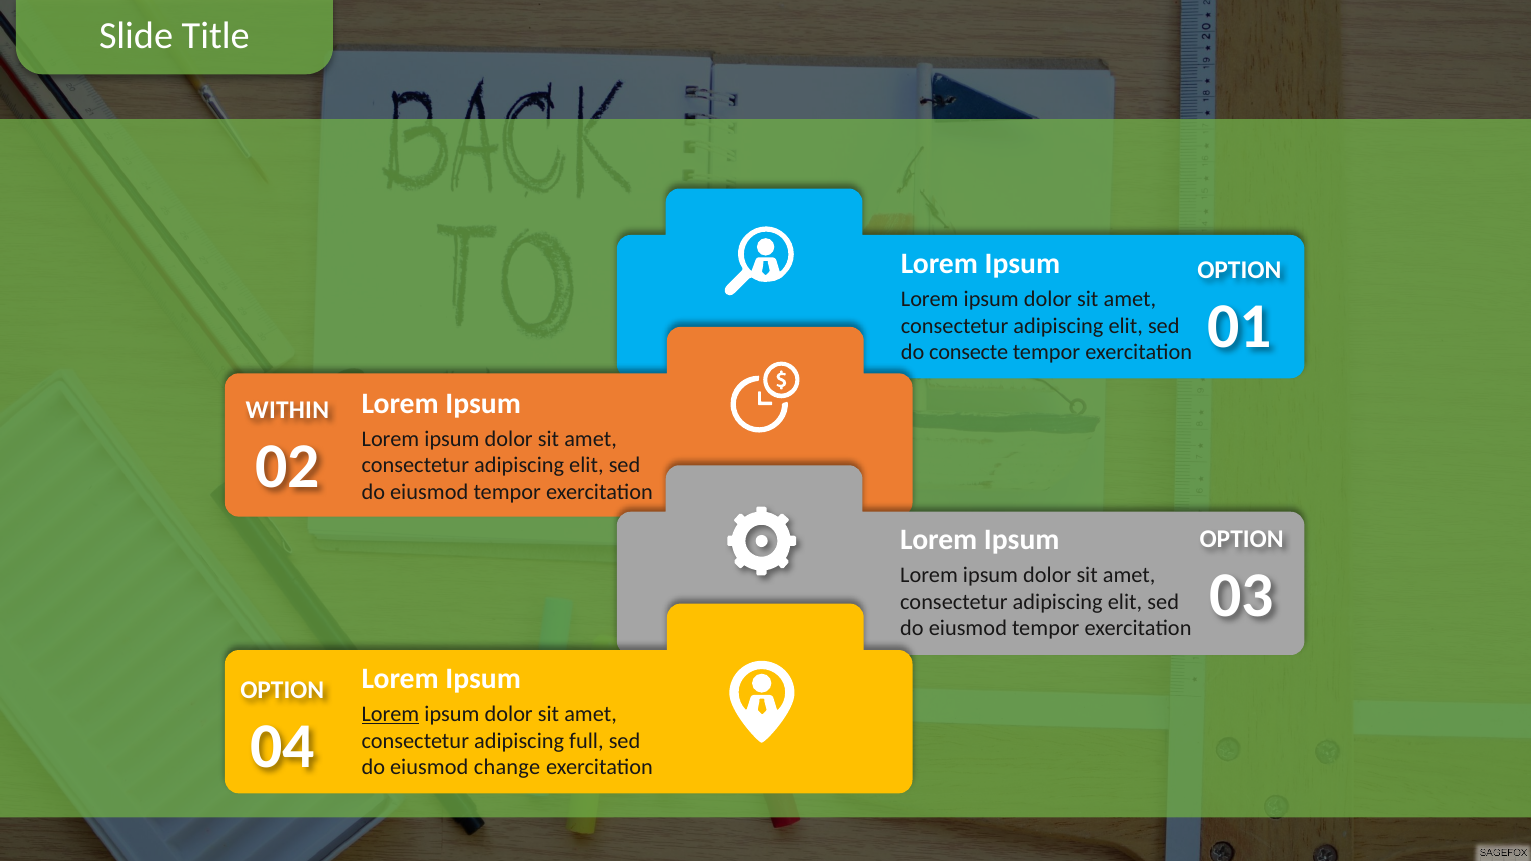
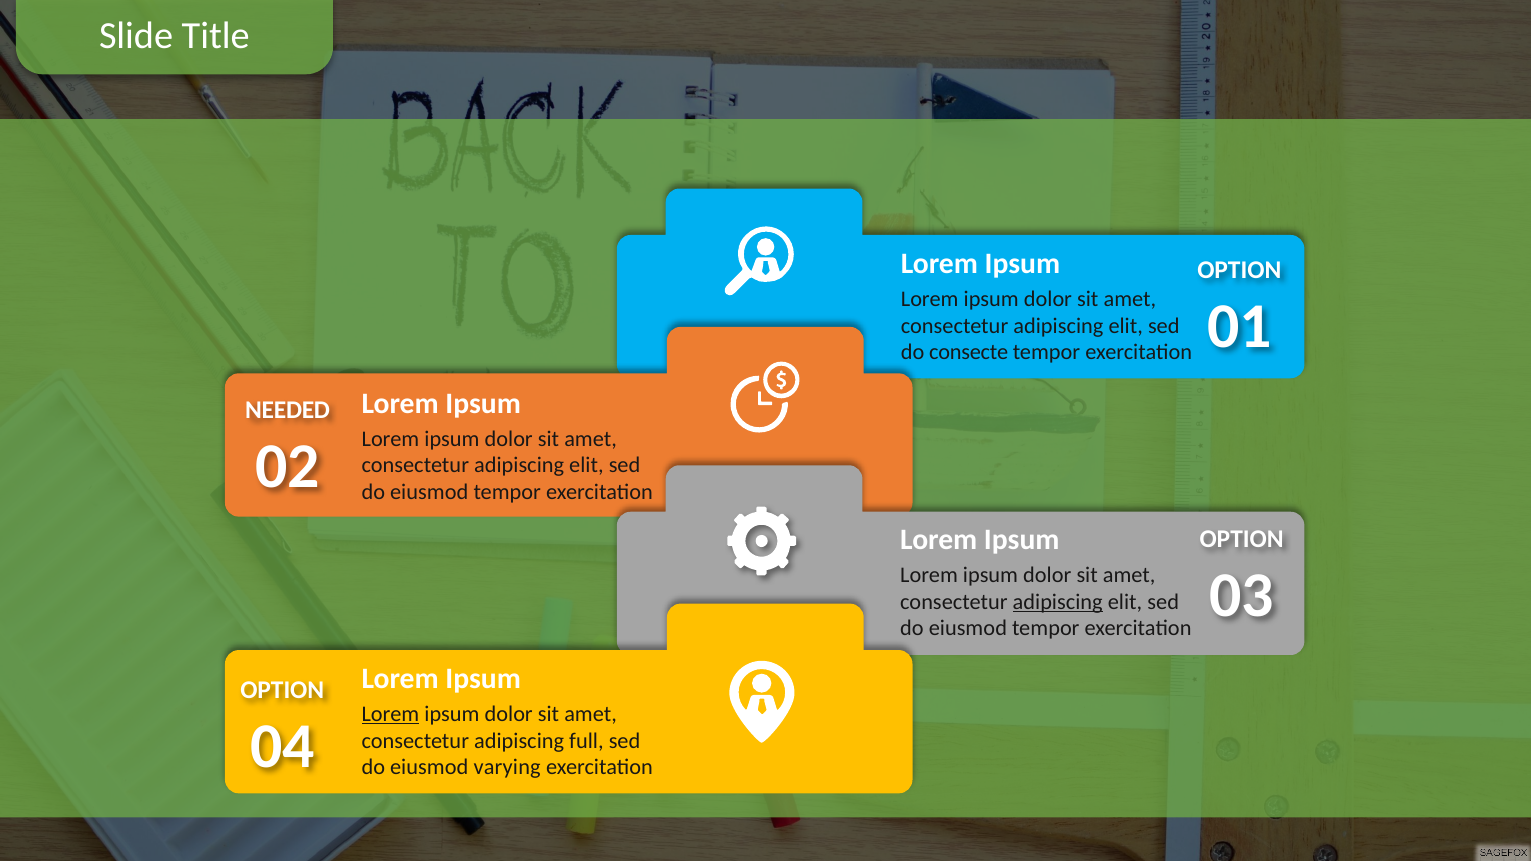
WITHIN: WITHIN -> NEEDED (288, 410)
adipiscing underline: none -> present (1058, 602)
change: change -> varying (507, 768)
